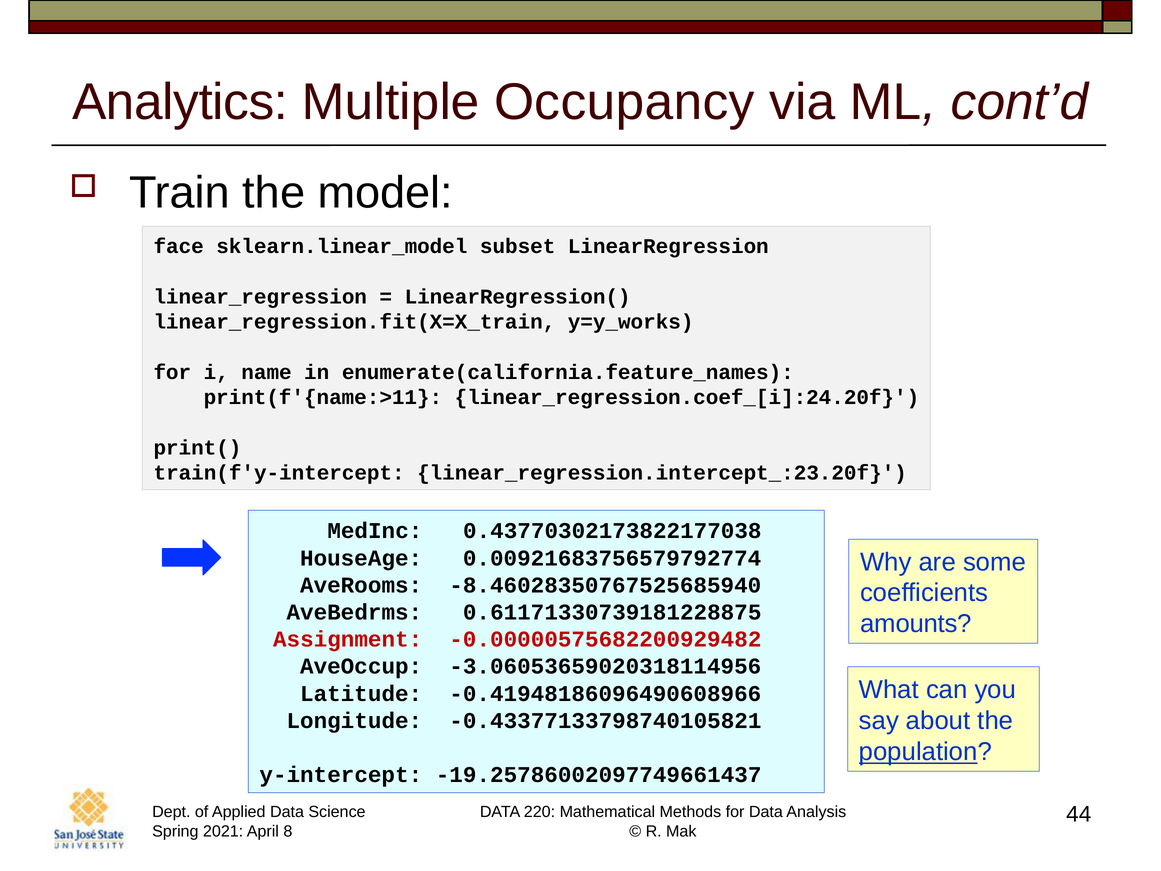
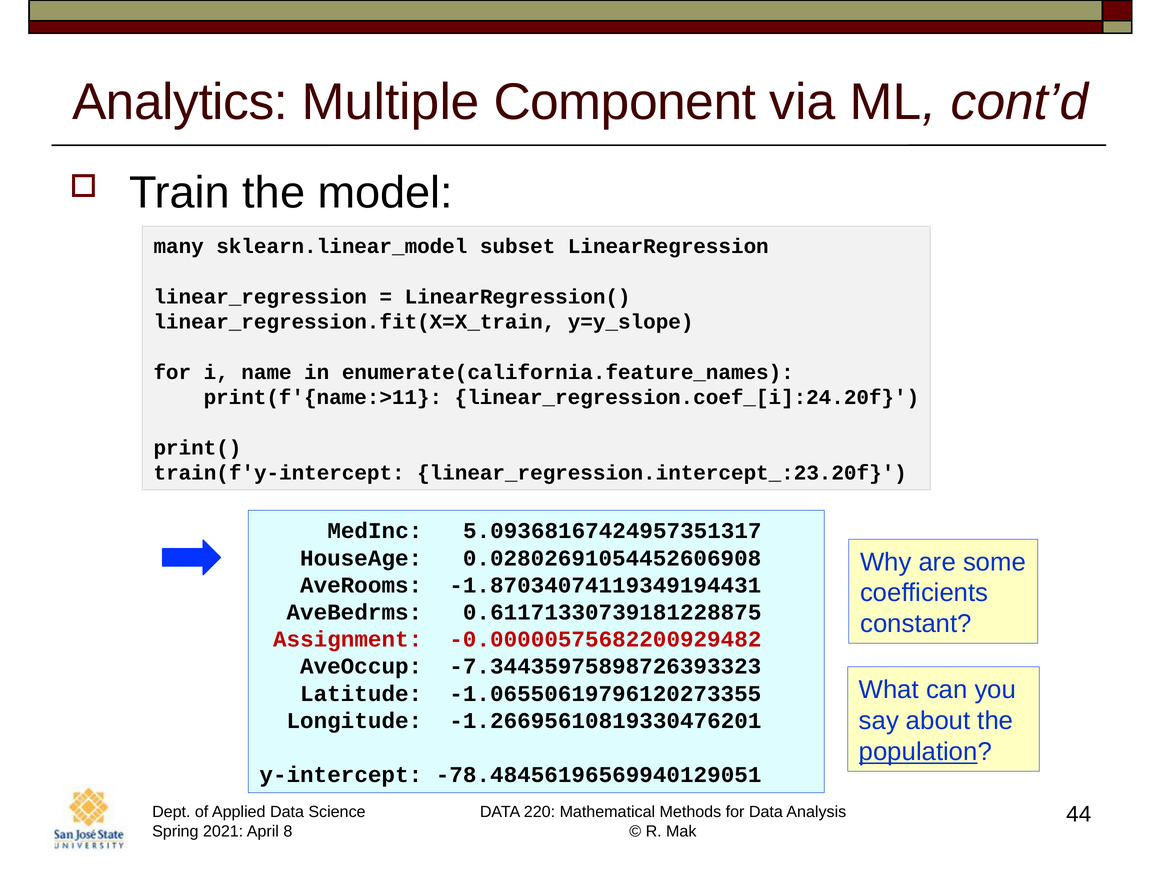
Occupancy: Occupancy -> Component (625, 102)
face: face -> many (179, 246)
y=y_works: y=y_works -> y=y_slope (631, 322)
0.43770302173822177038: 0.43770302173822177038 -> 5.09368167424957351317 (612, 531)
0.00921683756579792774: 0.00921683756579792774 -> 0.02802691054452606908 (612, 558)
-8.46028350767525685940: -8.46028350767525685940 -> -1.87034074119349194431 (605, 585)
amounts: amounts -> constant (916, 624)
-3.06053659020318114956: -3.06053659020318114956 -> -7.34435975898726393323 (605, 666)
-0.41948186096490608966: -0.41948186096490608966 -> -1.06550619796120273355 (605, 693)
-0.43377133798740105821: -0.43377133798740105821 -> -1.26695610819330476201 (605, 721)
-19.25786002097749661437: -19.25786002097749661437 -> -78.48456196569940129051 (599, 775)
